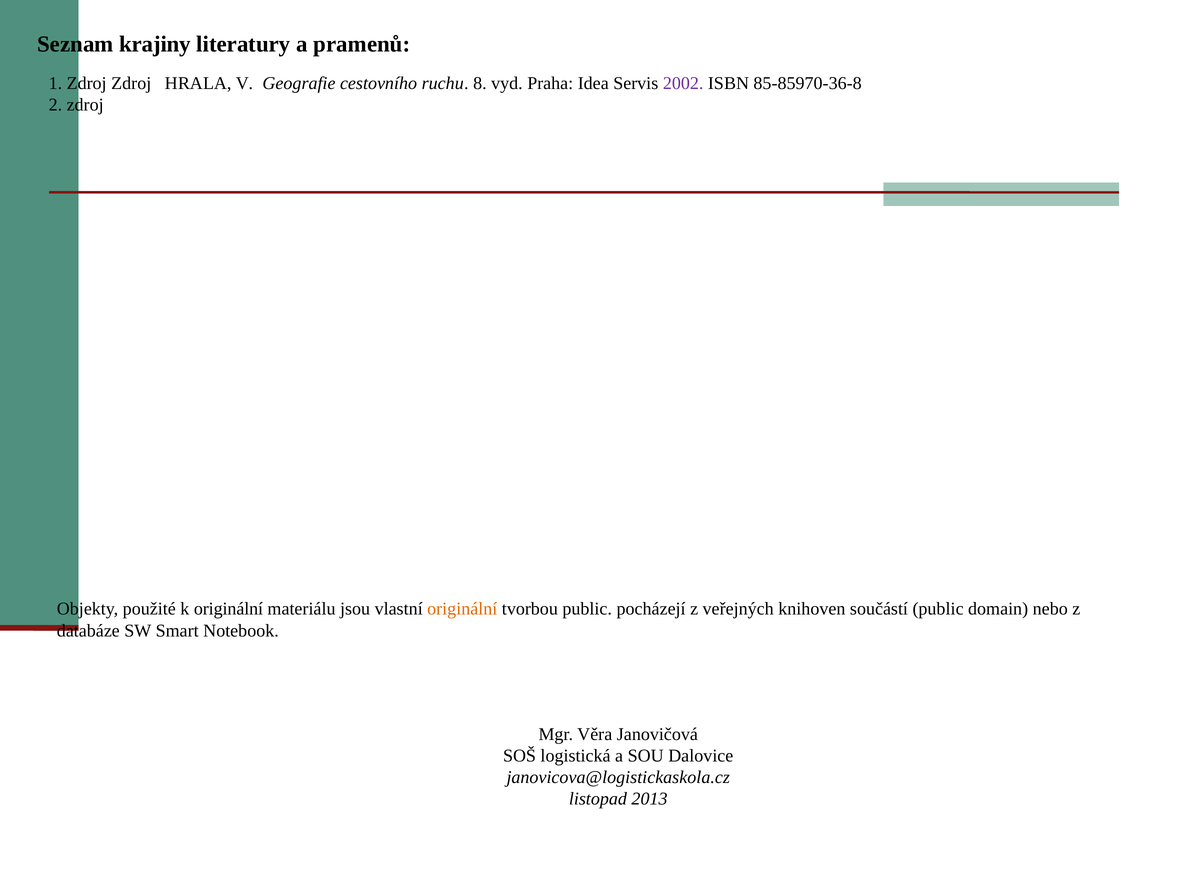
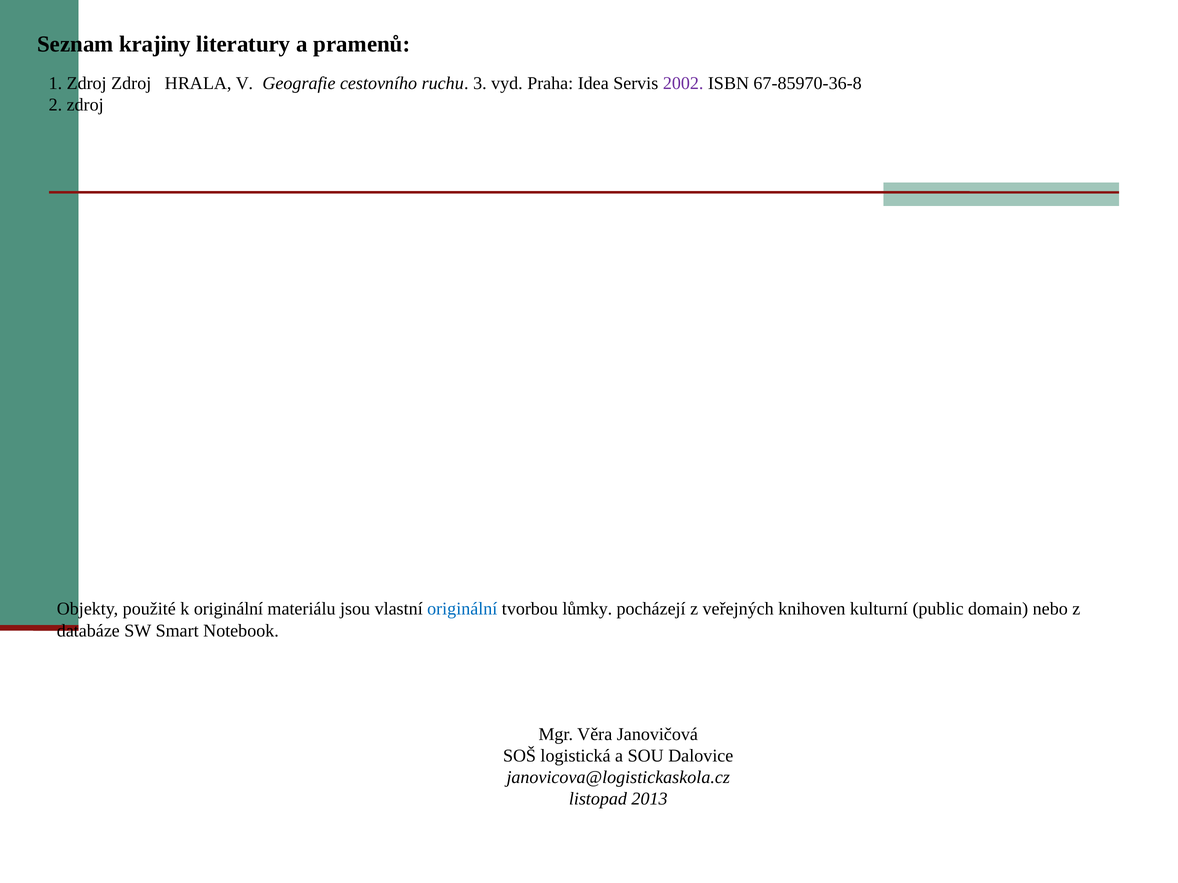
8: 8 -> 3 (480, 83)
85-85970-36-8: 85-85970-36-8 -> 67-85970-36-8 (808, 83)
originální colour: orange -> blue (462, 609)
tvorbou public: public -> lůmky (587, 609)
součástí: součástí -> kulturní (879, 609)
